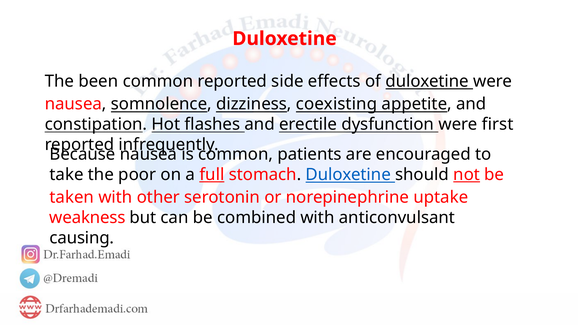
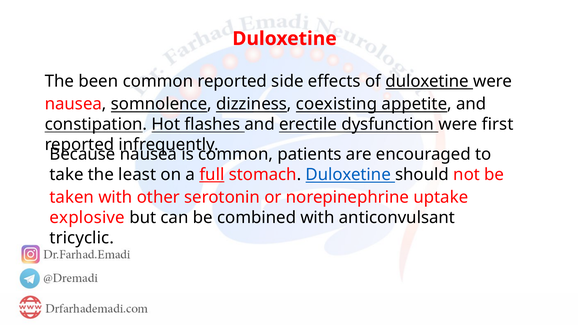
poor: poor -> least (137, 175)
not underline: present -> none (467, 175)
weakness: weakness -> explosive (87, 218)
causing: causing -> tricyclic (82, 238)
